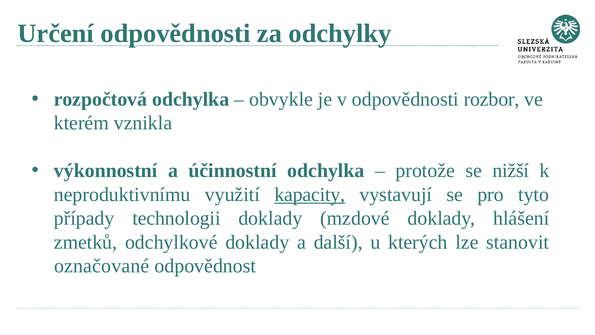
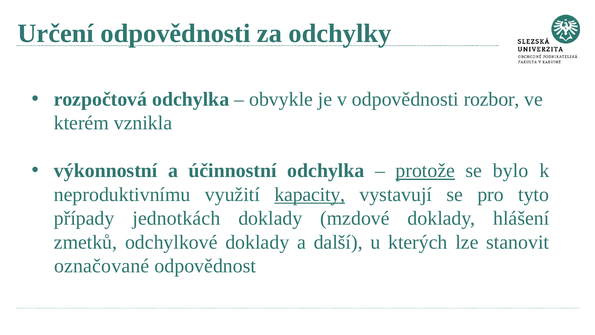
protože underline: none -> present (425, 171)
nižší: nižší -> bylo (511, 171)
technologii: technologii -> jednotkách (176, 218)
